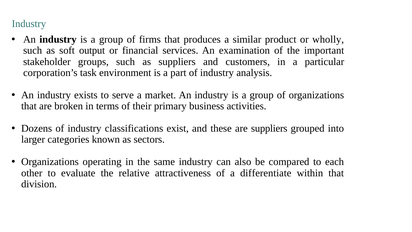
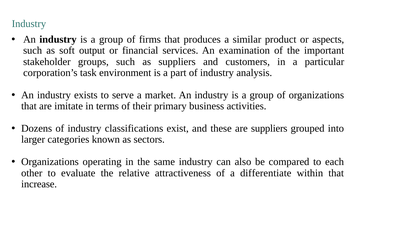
wholly: wholly -> aspects (328, 39)
broken: broken -> imitate (69, 106)
division: division -> increase (39, 184)
